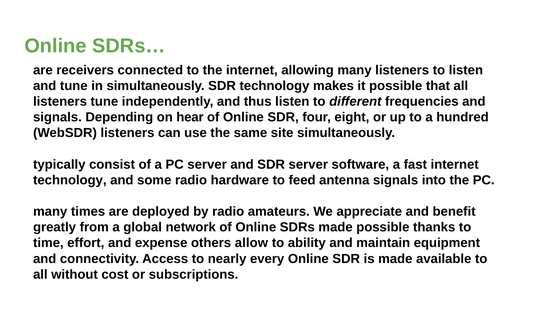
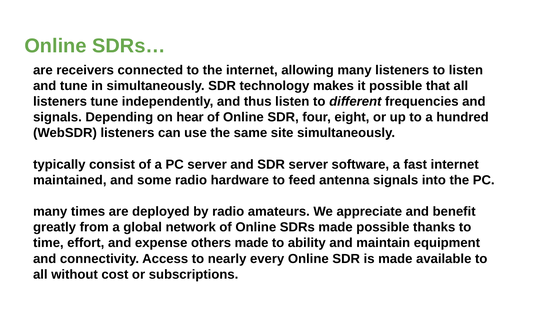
technology: technology -> maintained (70, 180)
others allow: allow -> made (252, 243)
